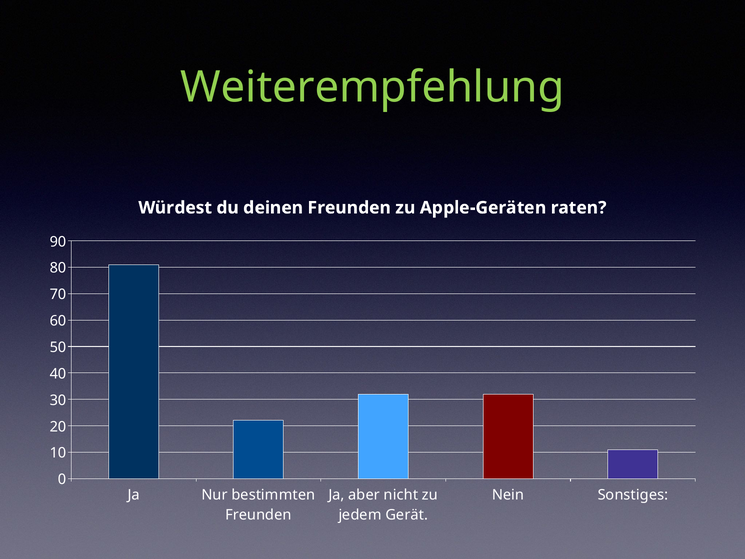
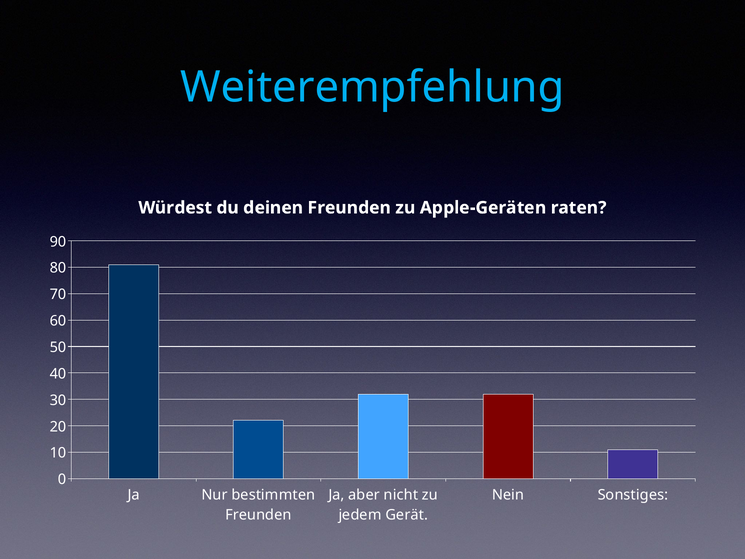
Weiterempfehlung colour: light green -> light blue (373, 87)
